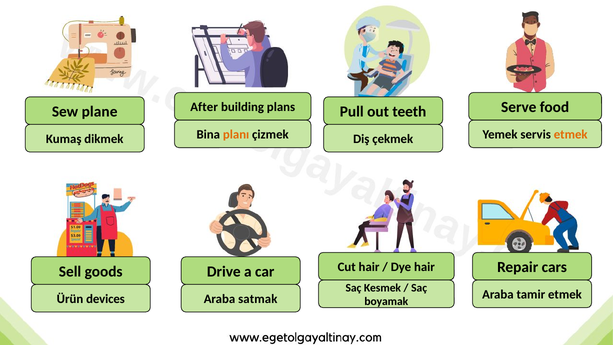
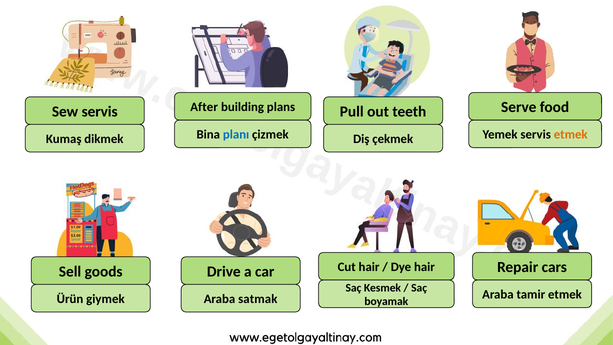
Sew plane: plane -> servis (100, 112)
planı colour: orange -> blue (236, 135)
devices: devices -> giymek (105, 299)
